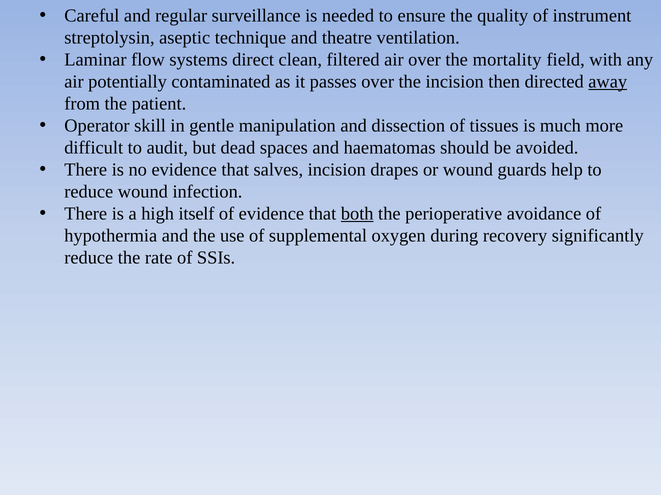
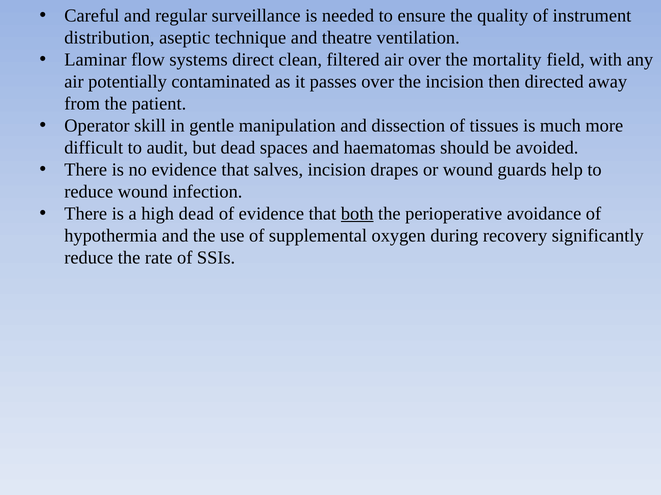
streptolysin: streptolysin -> distribution (109, 38)
away underline: present -> none (608, 82)
high itself: itself -> dead (196, 214)
